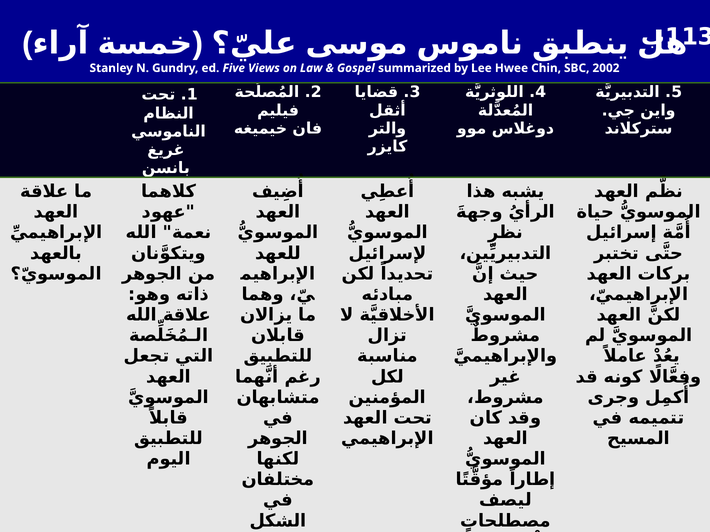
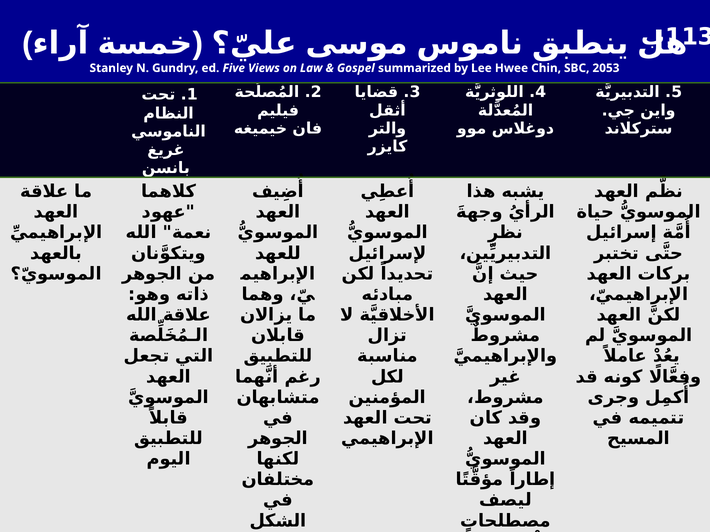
2002: 2002 -> 2053 (606, 68)
